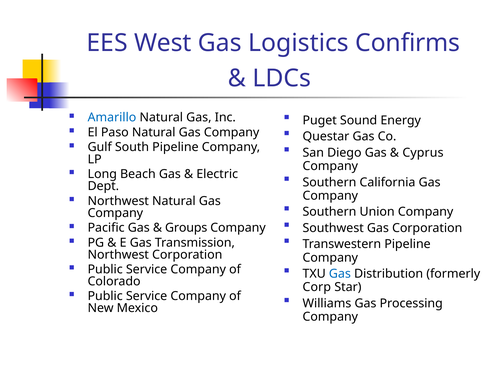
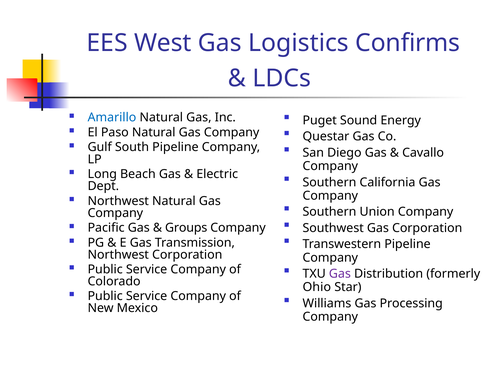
Cyprus: Cyprus -> Cavallo (423, 153)
Gas colour: blue -> purple (340, 274)
Corp: Corp -> Ohio (317, 287)
